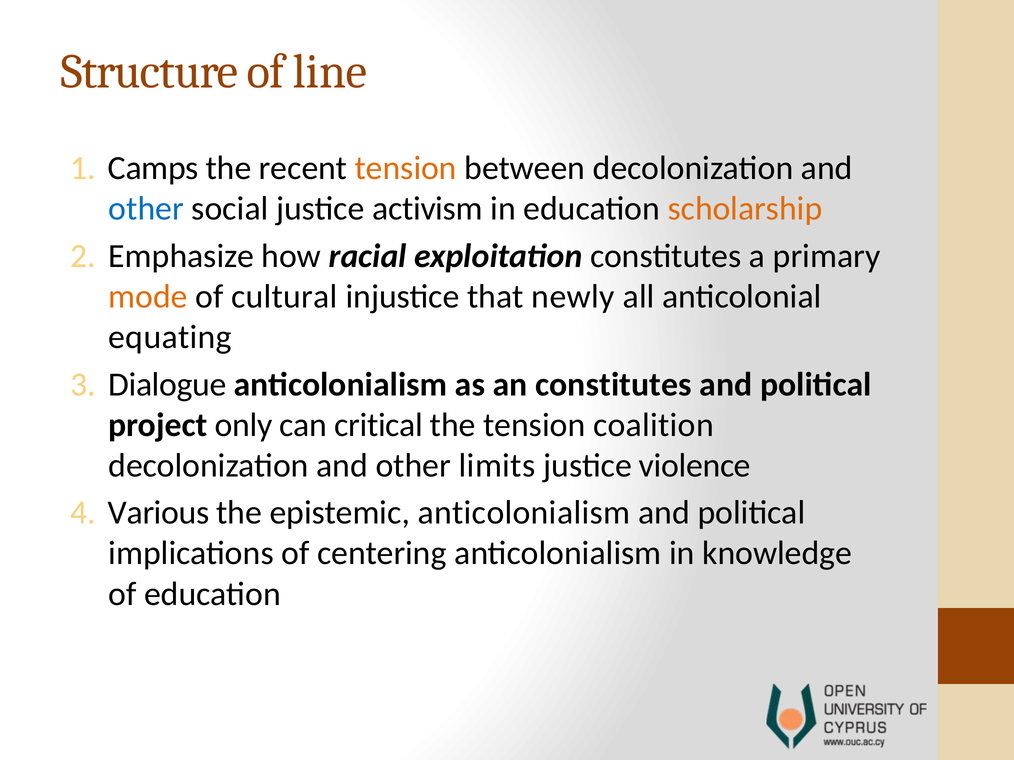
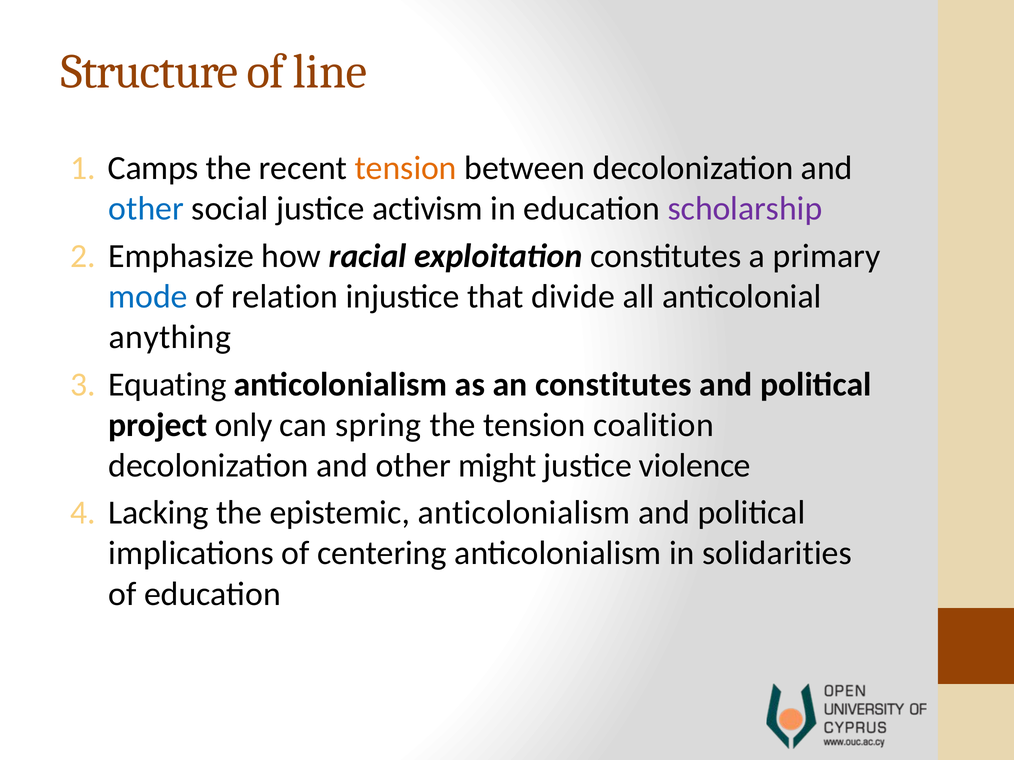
scholarship colour: orange -> purple (745, 209)
mode colour: orange -> blue (148, 297)
cultural: cultural -> relation (284, 297)
newly: newly -> divide (573, 297)
equating: equating -> anything (170, 337)
Dialogue: Dialogue -> Equating (167, 385)
critical: critical -> spring (378, 425)
limits: limits -> might (497, 466)
Various: Various -> Lacking (159, 513)
knowledge: knowledge -> solidarities (777, 554)
